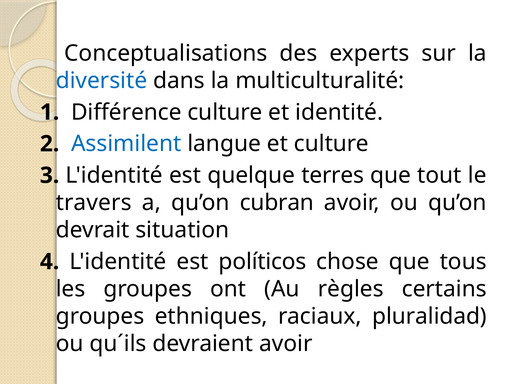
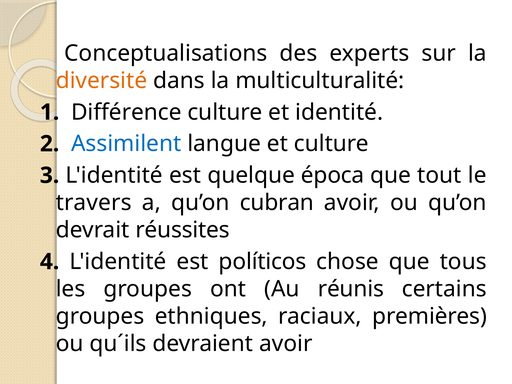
diversité colour: blue -> orange (101, 81)
terres: terres -> época (333, 175)
situation: situation -> réussites (182, 230)
règles: règles -> réunis (351, 289)
pluralidad: pluralidad -> premières (430, 316)
